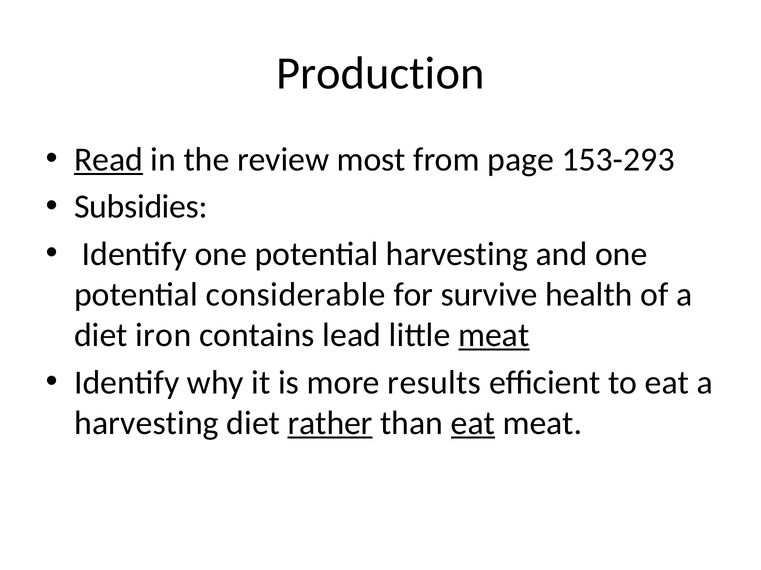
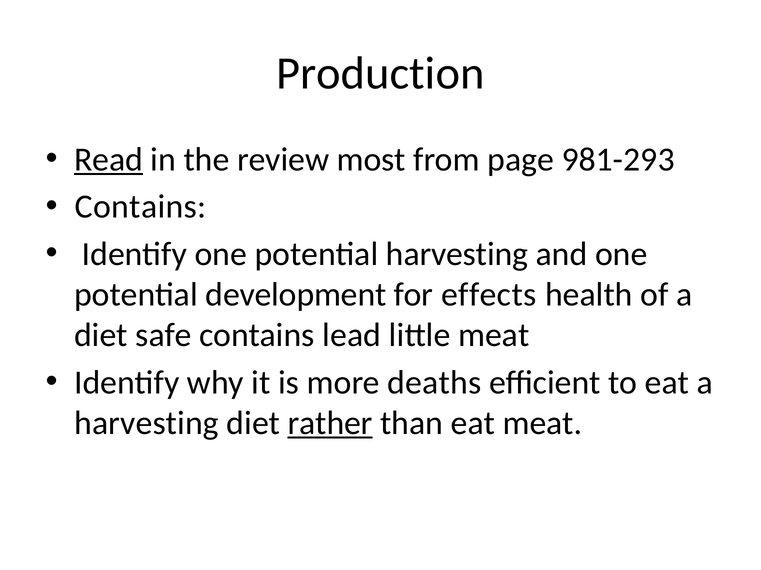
153-293: 153-293 -> 981-293 (618, 160)
Subsidies: Subsidies -> Contains (141, 207)
considerable: considerable -> development (296, 295)
survive: survive -> effects (489, 295)
iron: iron -> safe (164, 336)
meat underline: present -> none (494, 336)
results: results -> deaths (434, 383)
eat underline: present -> none (473, 424)
